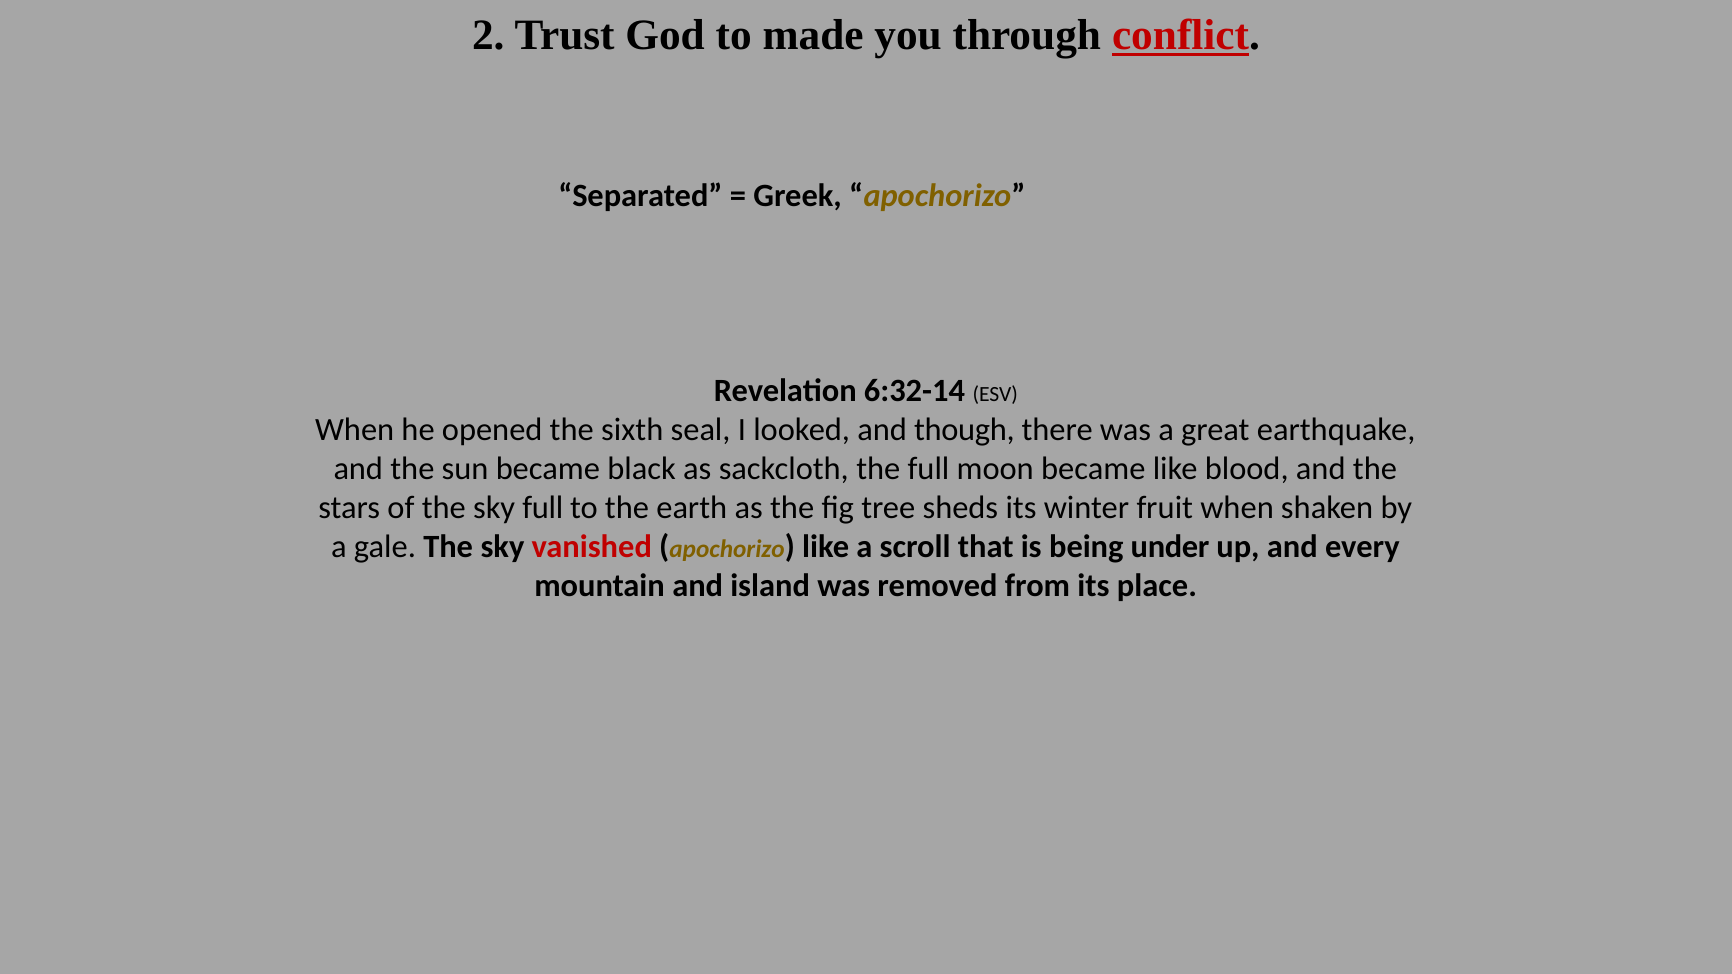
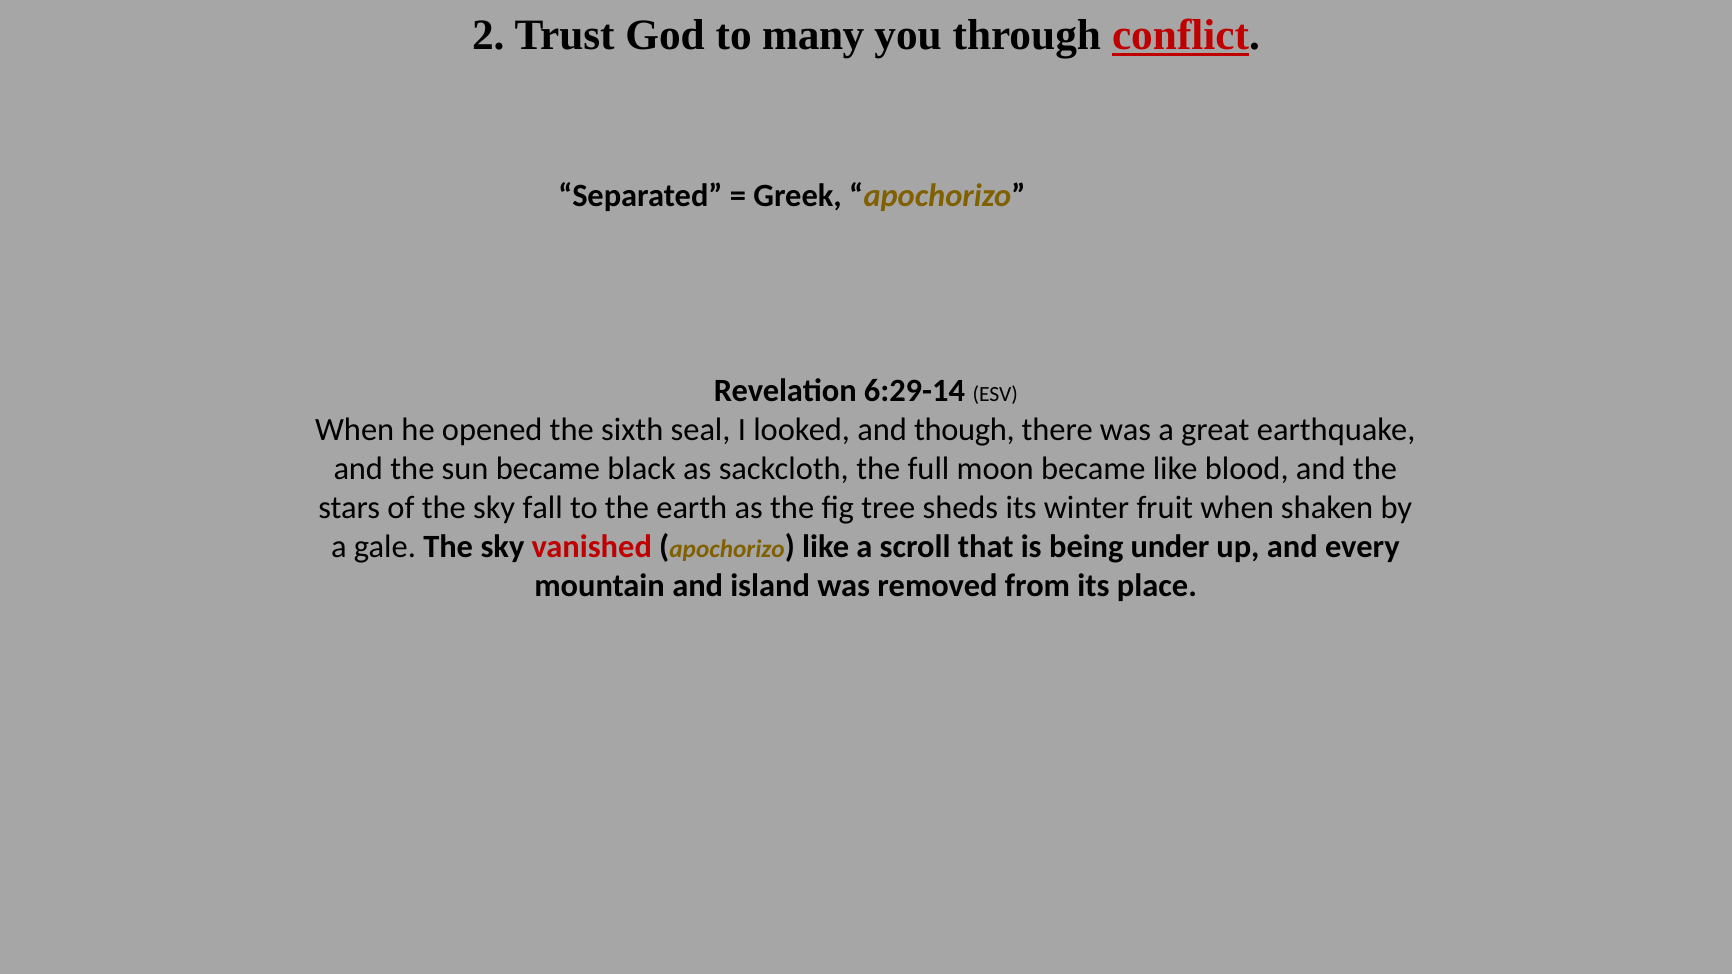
made: made -> many (813, 35)
6:32-14: 6:32-14 -> 6:29-14 (914, 391)
sky full: full -> fall (543, 507)
